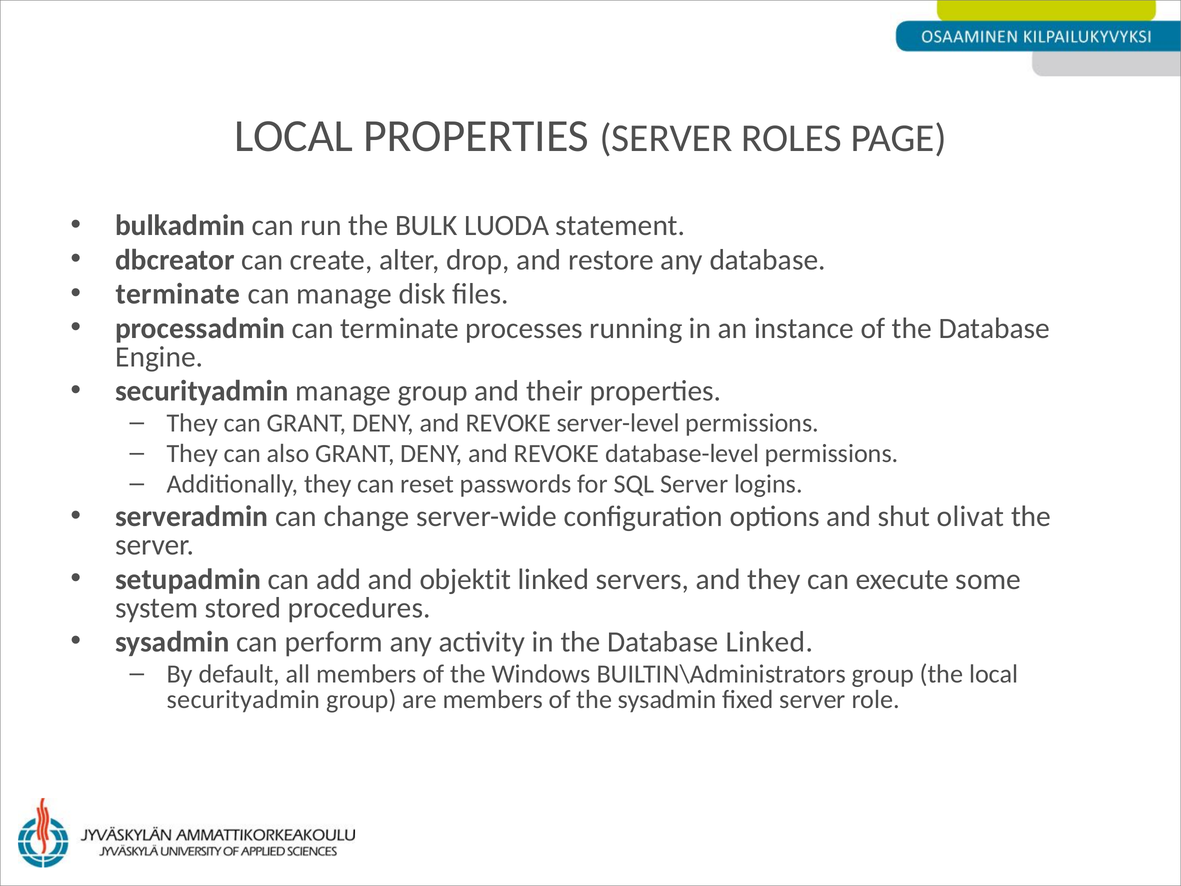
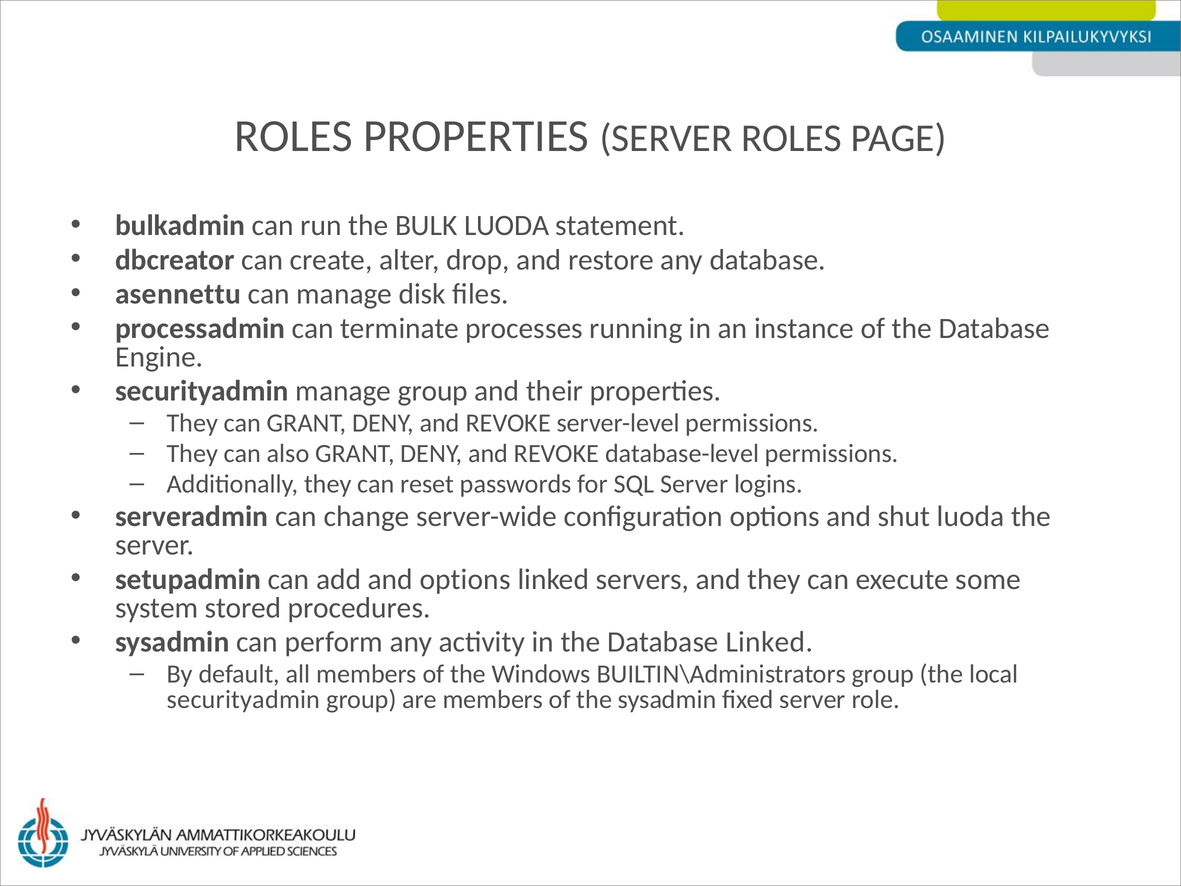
LOCAL: LOCAL -> ROLES (293, 136)
terminate: terminate -> asennettu (178, 294)
shut olivat: olivat -> luoda (971, 517)
and objektit: objektit -> options (465, 579)
